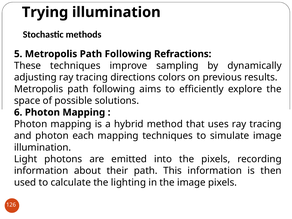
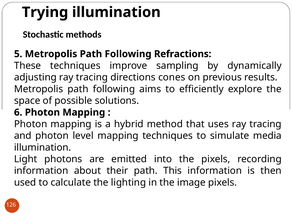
colors: colors -> cones (172, 77)
each: each -> level (83, 136)
simulate image: image -> media (267, 136)
